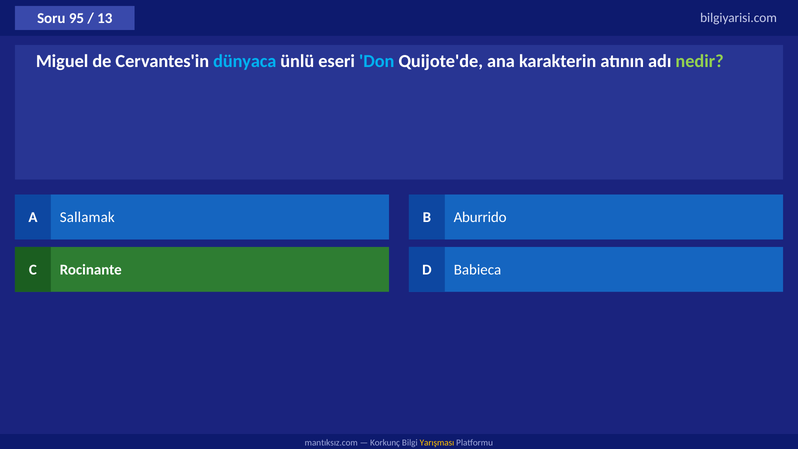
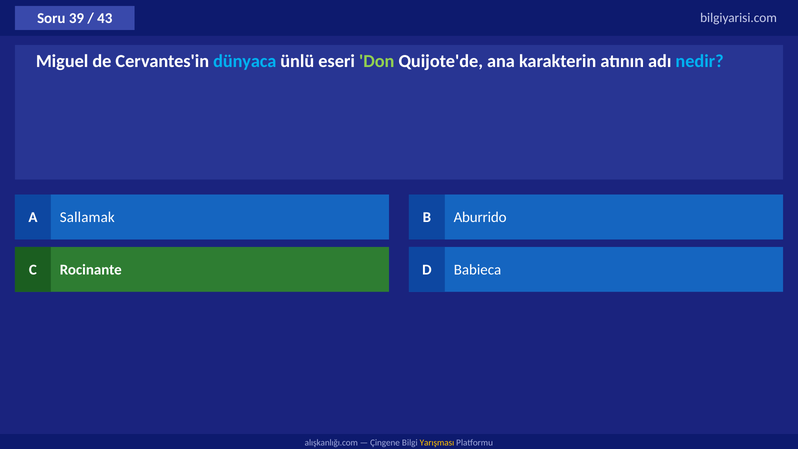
95: 95 -> 39 (76, 18)
13: 13 -> 43 (105, 18)
Don colour: light blue -> light green (377, 61)
nedir colour: light green -> light blue (700, 61)
mantıksız.com: mantıksız.com -> alışkanlığı.com (331, 443)
Korkunç: Korkunç -> Çingene (385, 443)
